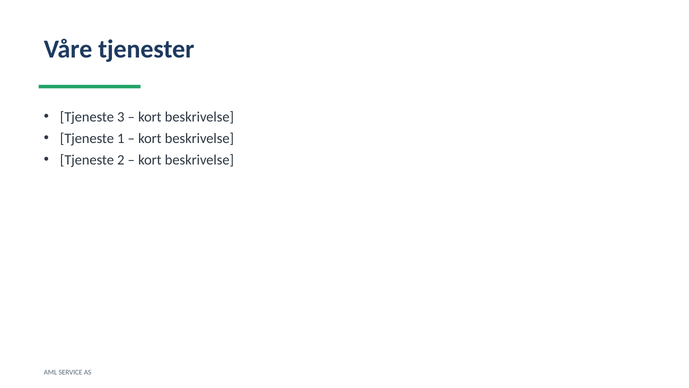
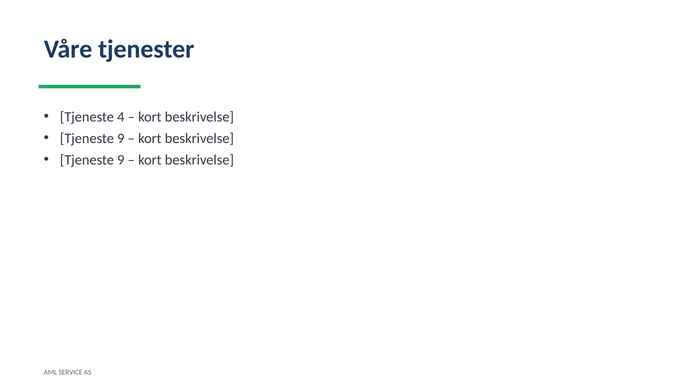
3: 3 -> 4 (121, 117)
1: 1 -> 9 (121, 138)
2: 2 -> 9 (121, 160)
